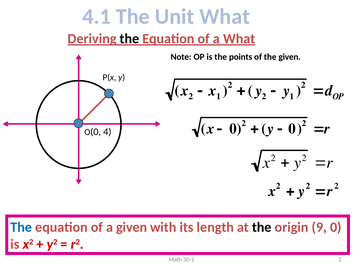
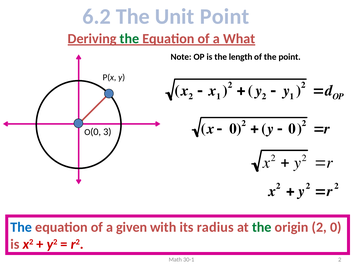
4.1: 4.1 -> 6.2 (97, 17)
Unit What: What -> Point (225, 17)
the colour: black -> green (129, 39)
points: points -> length (241, 57)
the given: given -> point (290, 57)
4: 4 -> 3 (107, 132)
length: length -> radius (215, 227)
the colour: black -> green (262, 227)
origin 9: 9 -> 2 (319, 227)
